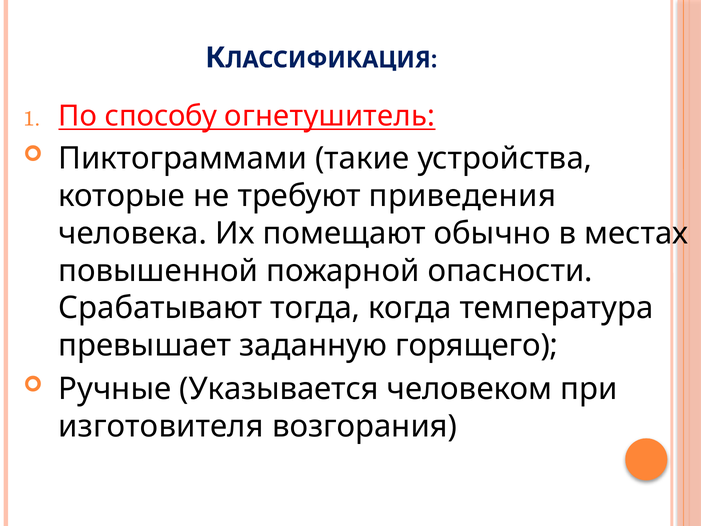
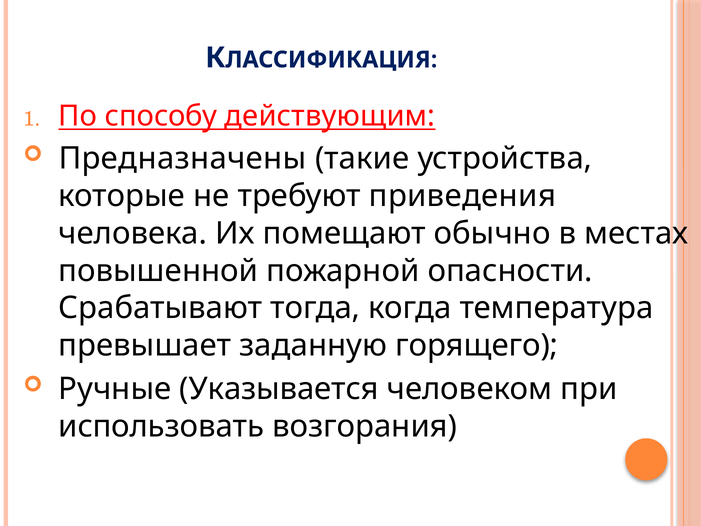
огнетушитель: огнетушитель -> действующим (330, 116)
Пиктограммами: Пиктограммами -> Предназначены (183, 158)
изготовителя: изготовителя -> использовать (161, 426)
